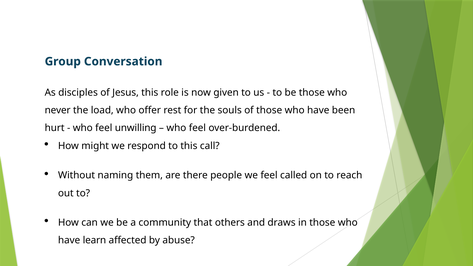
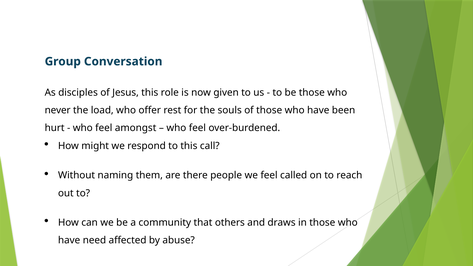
unwilling: unwilling -> amongst (136, 128)
learn: learn -> need (94, 240)
